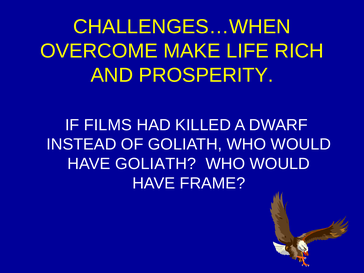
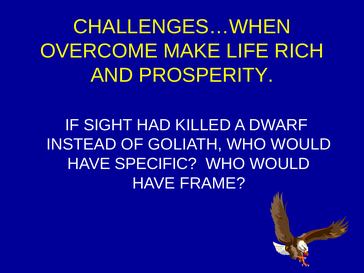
FILMS: FILMS -> SIGHT (108, 125)
HAVE GOLIATH: GOLIATH -> SPECIFIC (156, 164)
